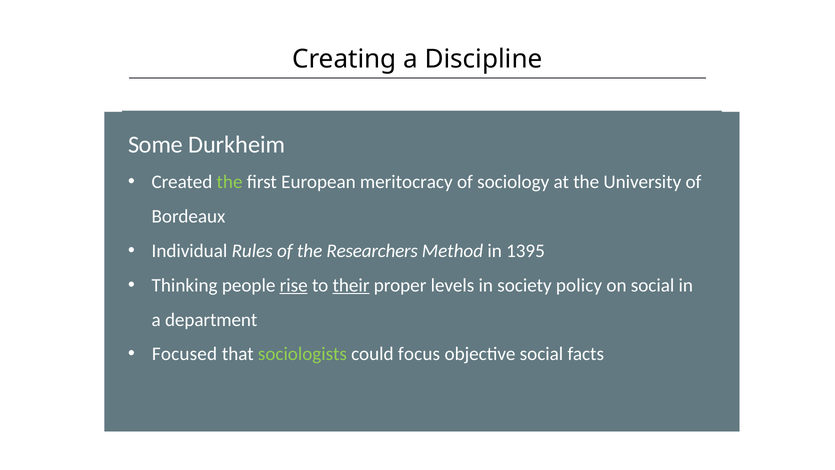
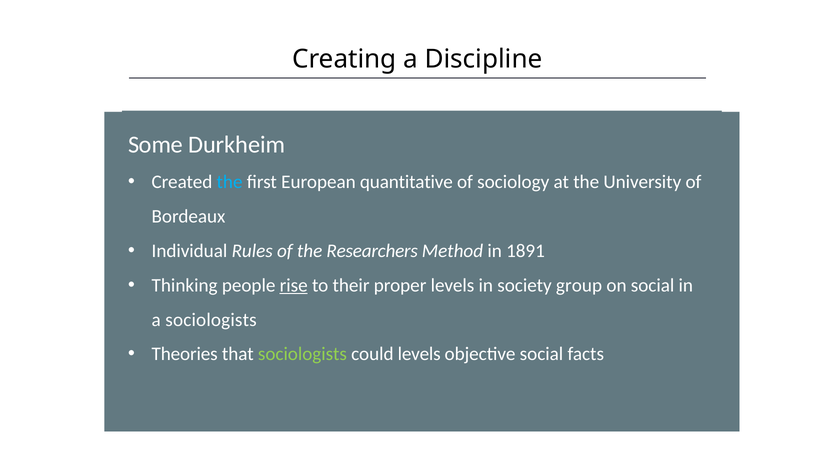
the colour: light green -> light blue (230, 182)
meritocracy: meritocracy -> quantitative (406, 182)
1395: 1395 -> 1891 (525, 251)
their underline: present -> none (351, 285)
policy: policy -> group (579, 285)
a department: department -> sociologists (211, 319)
Focused: Focused -> Theories (185, 354)
could focus: focus -> levels (419, 354)
